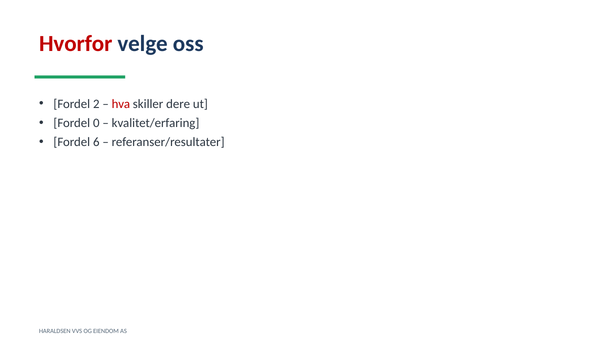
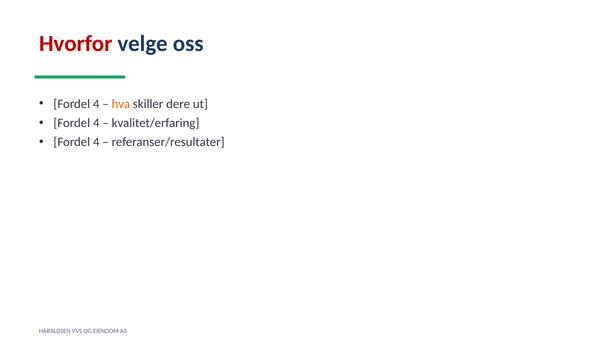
2: 2 -> 4 (96, 104)
hva colour: red -> orange (121, 104)
0: 0 -> 4 (96, 123)
6: 6 -> 4 (96, 142)
